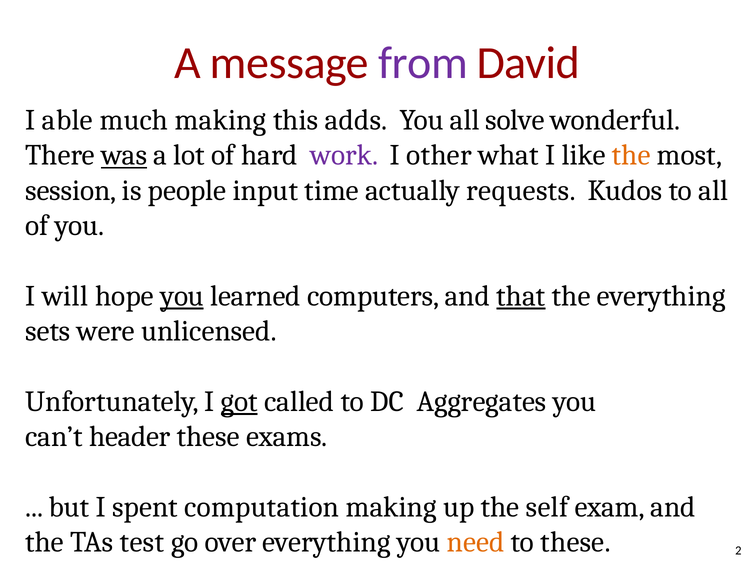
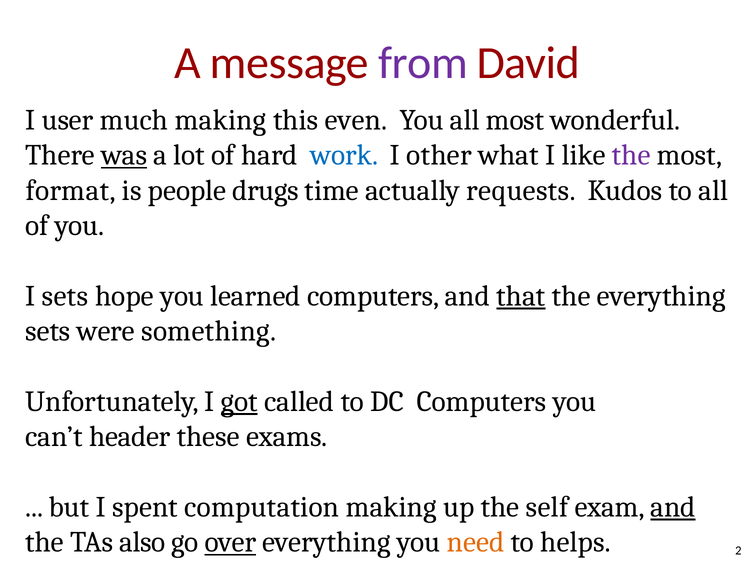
able: able -> user (68, 120)
adds: adds -> even (356, 120)
all solve: solve -> most (515, 120)
work colour: purple -> blue (344, 155)
the colour: orange -> purple (631, 155)
session: session -> format (71, 191)
input: input -> drugs (266, 191)
I will: will -> sets (65, 296)
you underline: present -> none (182, 296)
unlicensed: unlicensed -> something (209, 331)
Aggregates: Aggregates -> Computers (482, 402)
and underline: none -> present (673, 507)
test: test -> also (142, 543)
over underline: none -> present (230, 543)
to these: these -> helps (576, 543)
